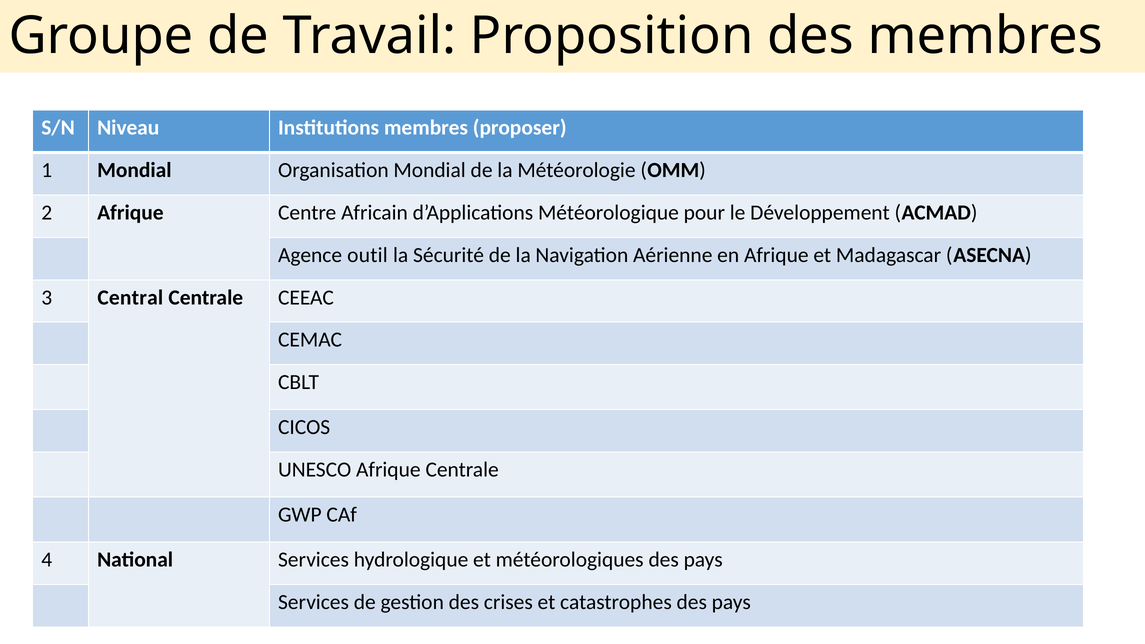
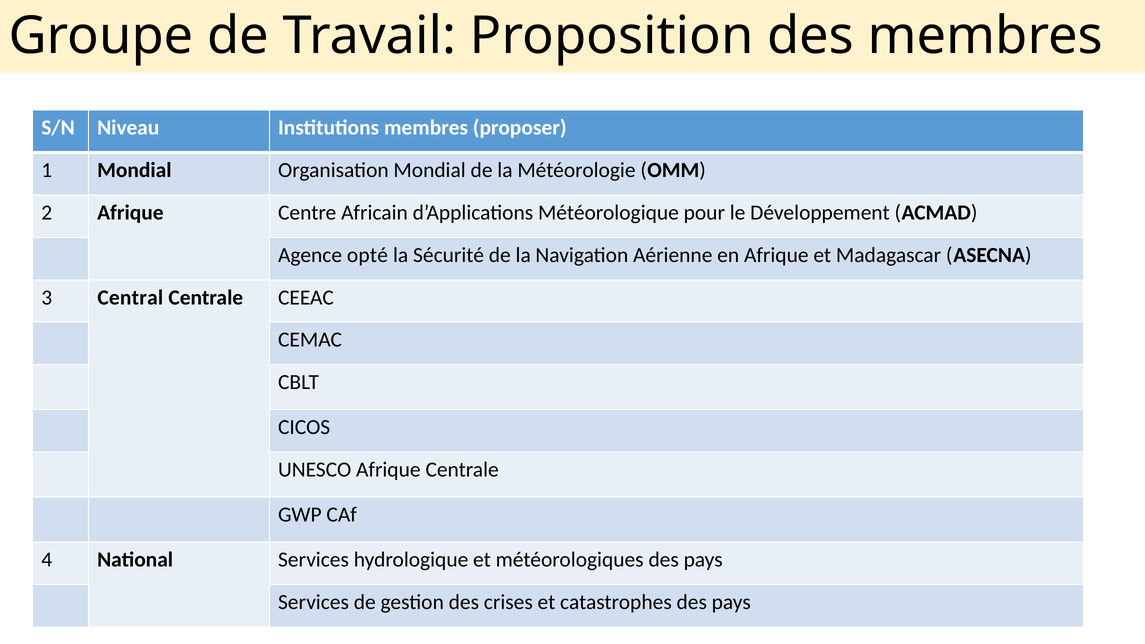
outil: outil -> opté (367, 255)
